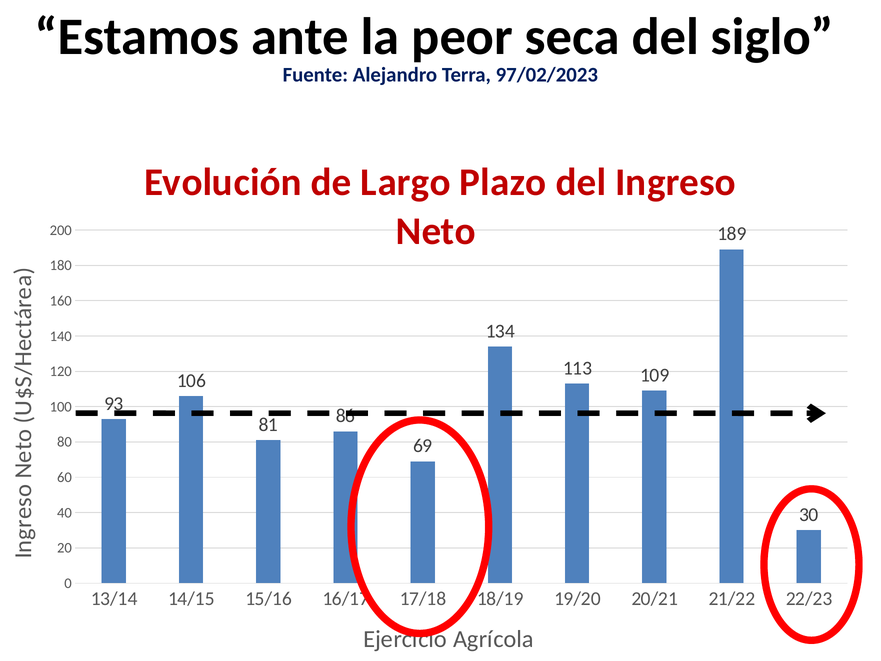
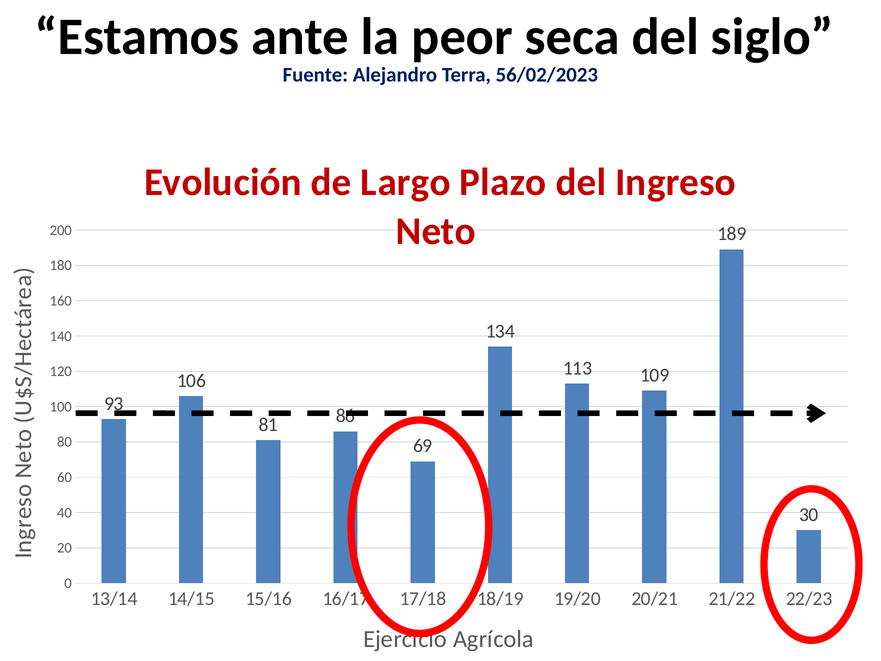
97/02/2023: 97/02/2023 -> 56/02/2023 (547, 75)
